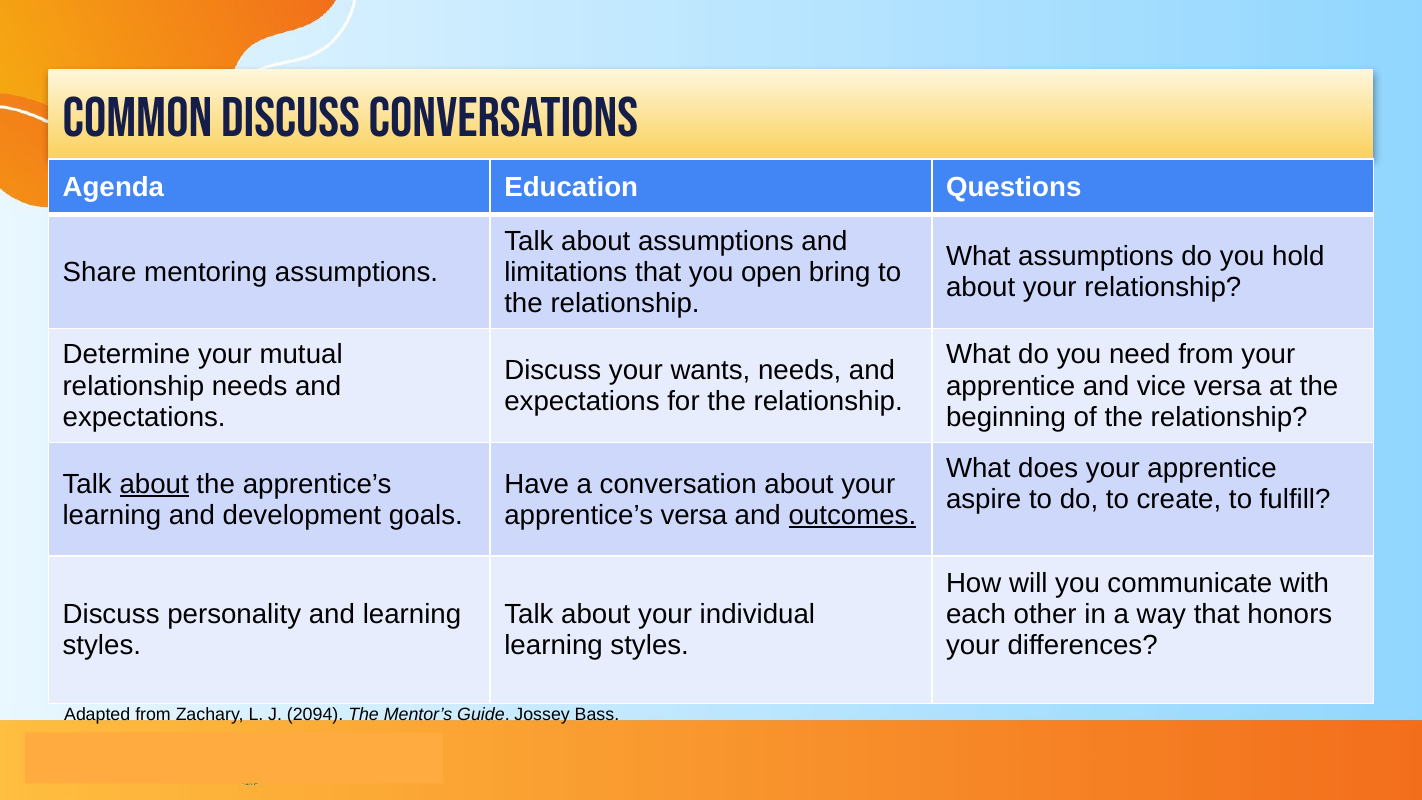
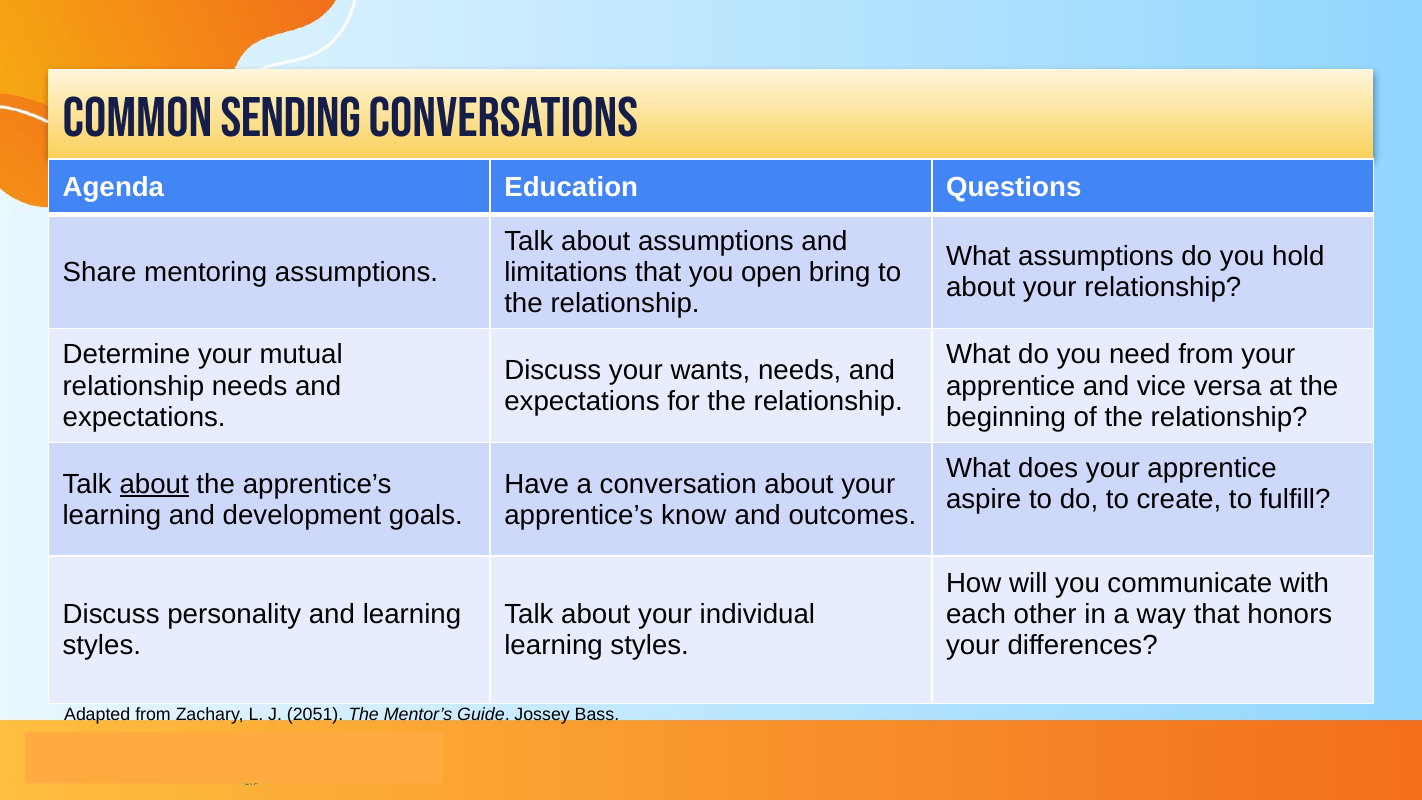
Common discuss: discuss -> sending (291, 118)
apprentice’s versa: versa -> know (694, 515)
outcomes underline: present -> none (852, 515)
2094: 2094 -> 2051 (315, 715)
